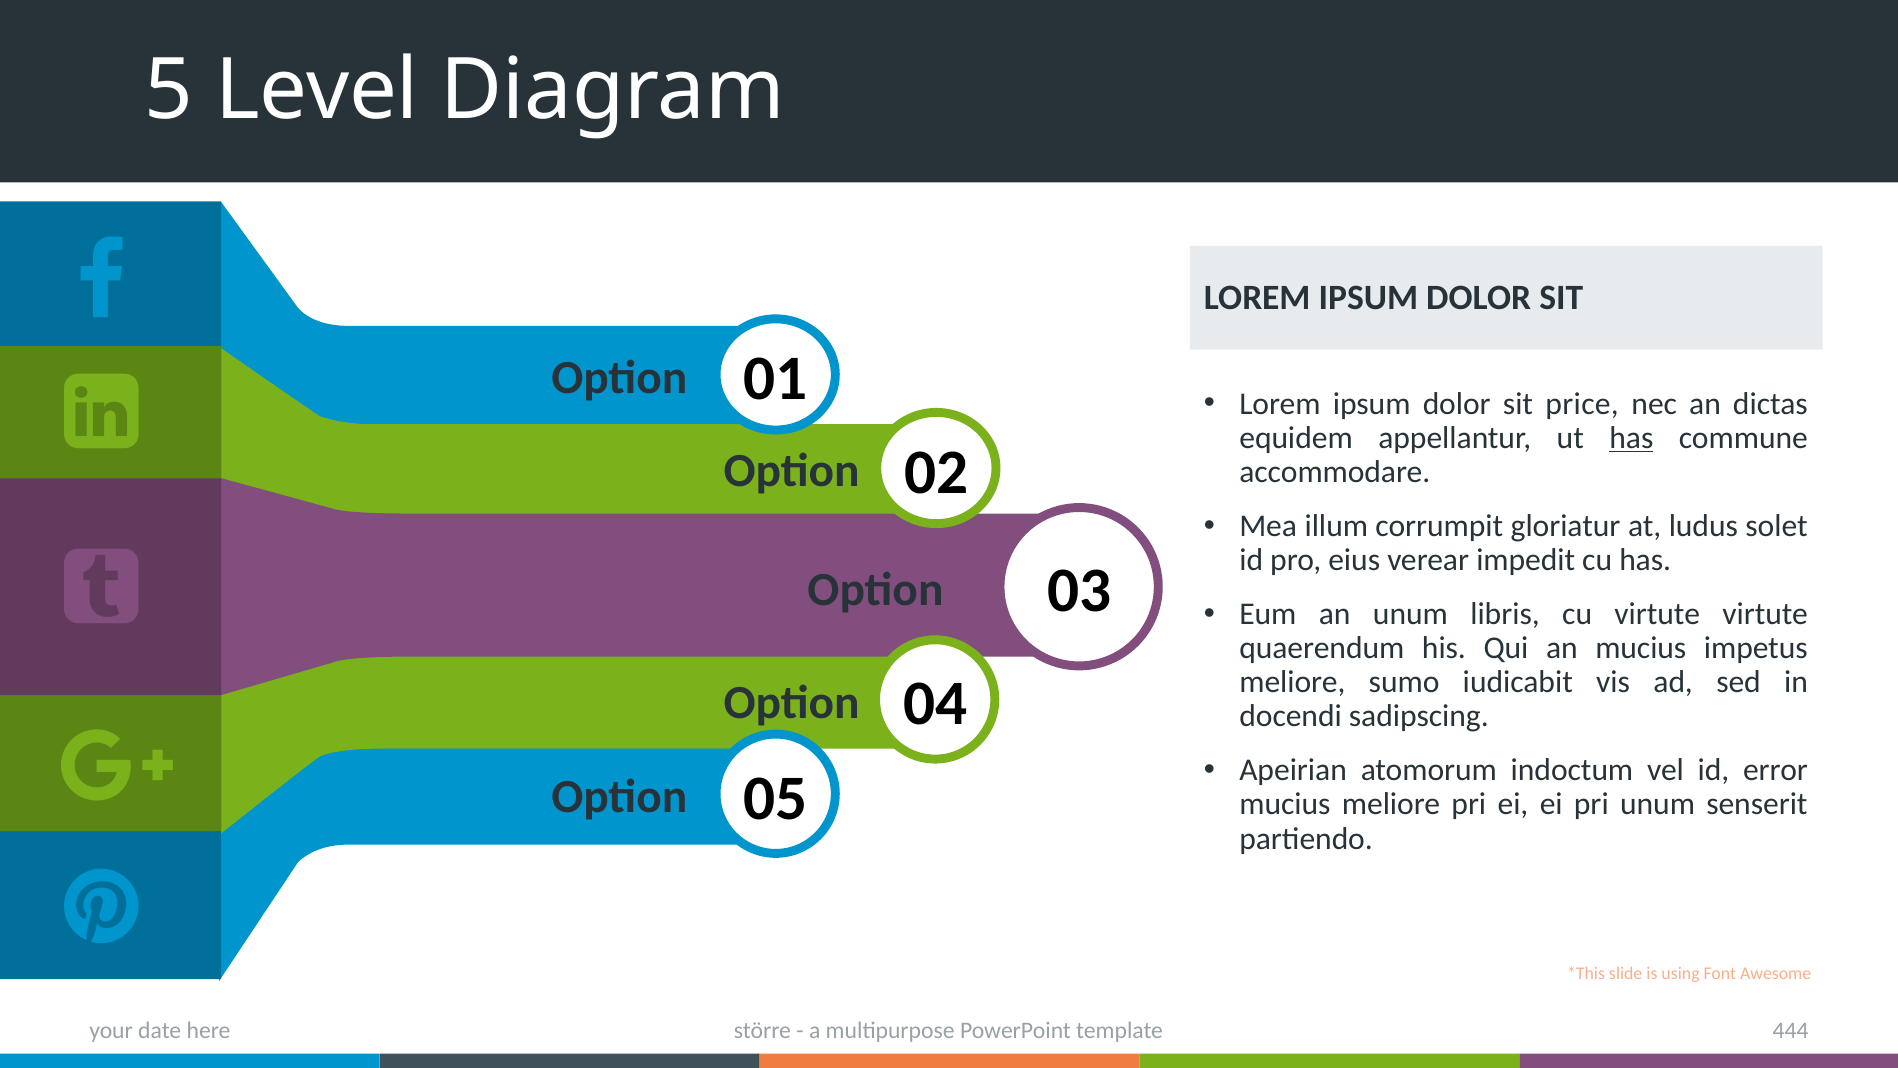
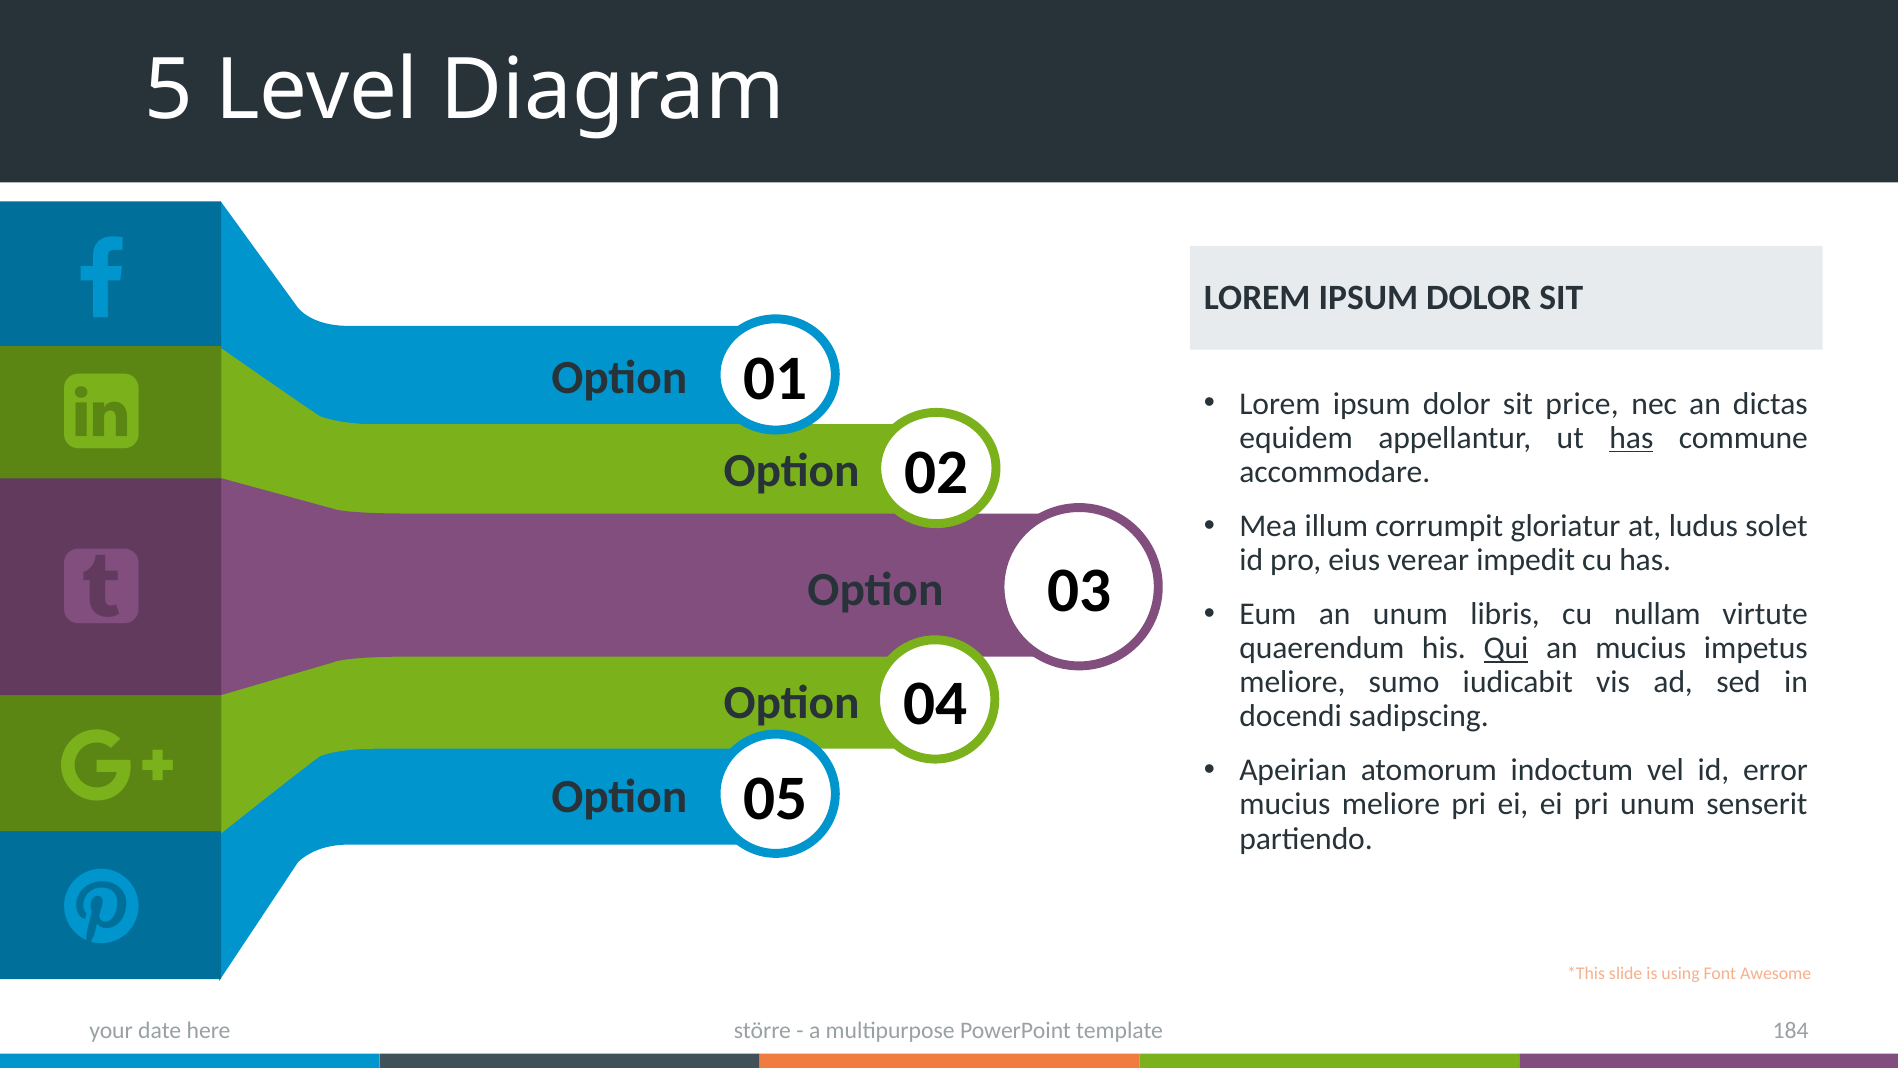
cu virtute: virtute -> nullam (1657, 614)
Qui underline: none -> present (1506, 648)
444: 444 -> 184 (1791, 1030)
